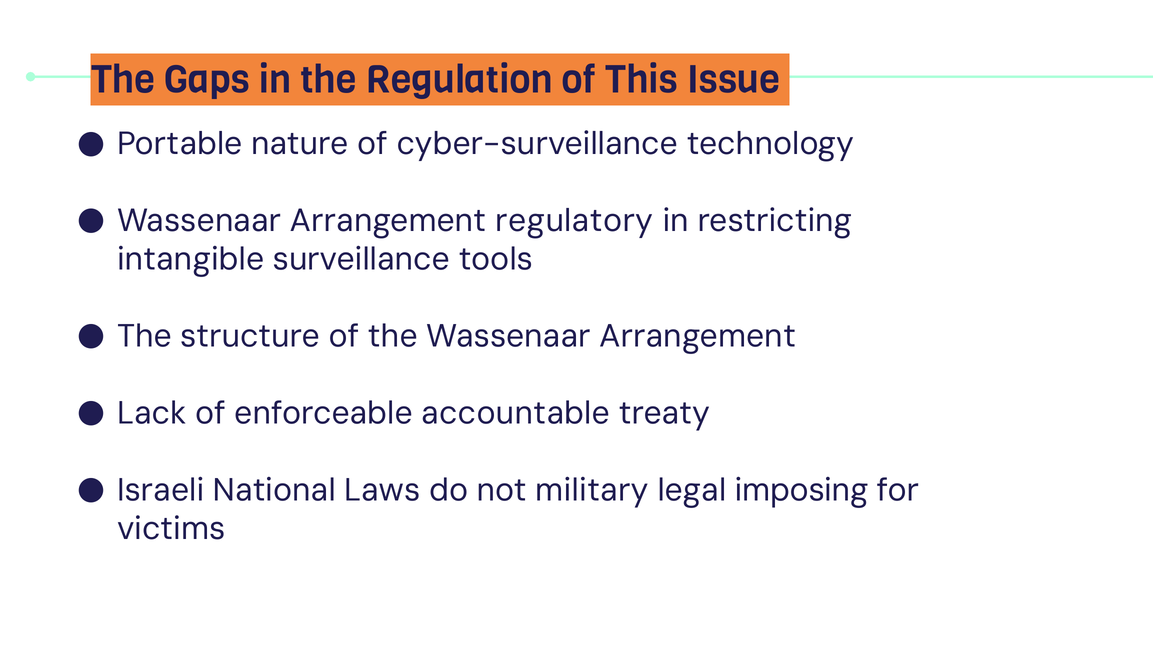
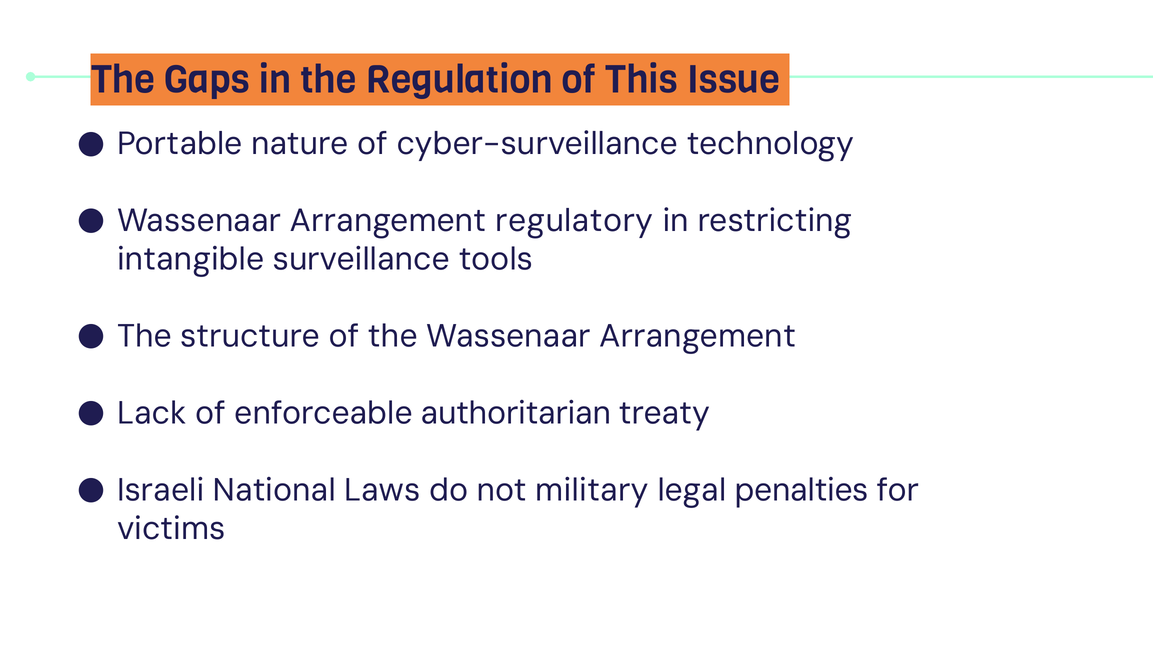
accountable: accountable -> authoritarian (516, 413)
imposing: imposing -> penalties (802, 490)
